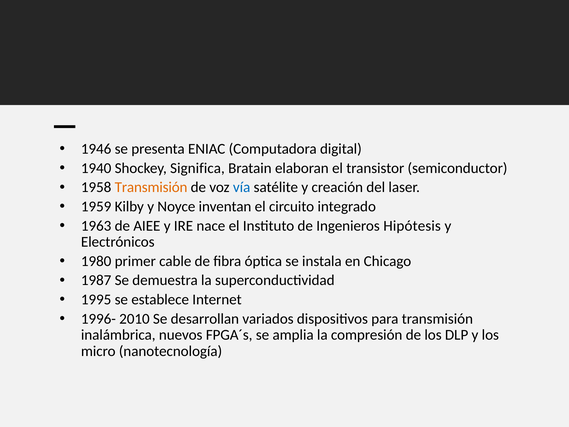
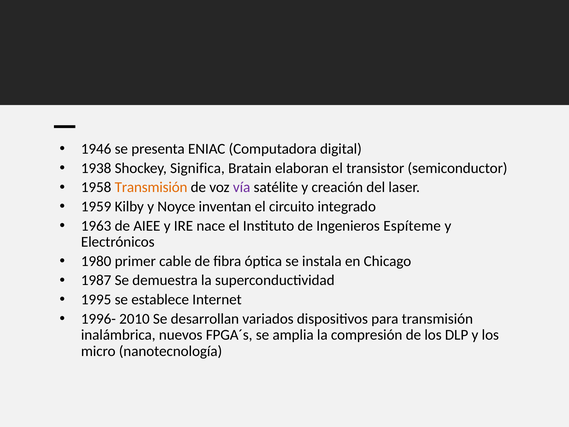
1940: 1940 -> 1938 (96, 168)
vía colour: blue -> purple (242, 187)
Hipótesis: Hipótesis -> Espíteme (412, 226)
